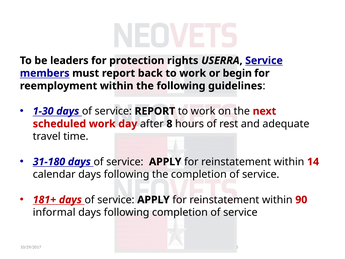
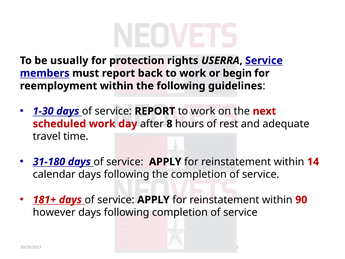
leaders: leaders -> usually (69, 61)
informal: informal -> however (54, 212)
